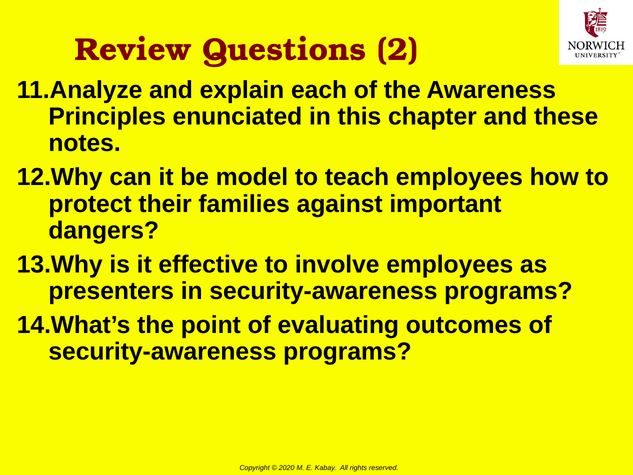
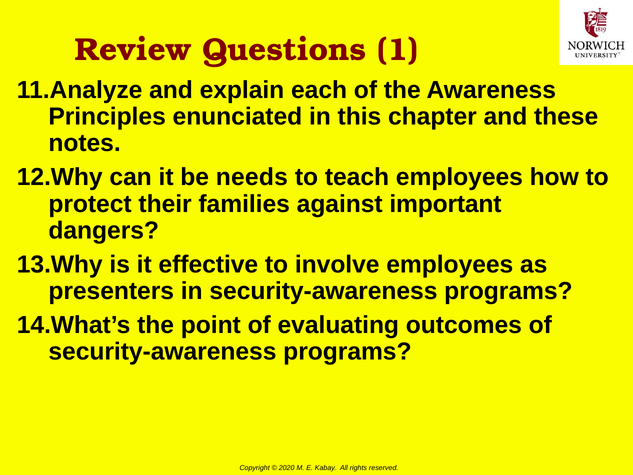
2: 2 -> 1 (398, 50)
model: model -> needs (252, 177)
